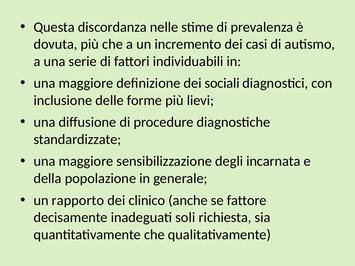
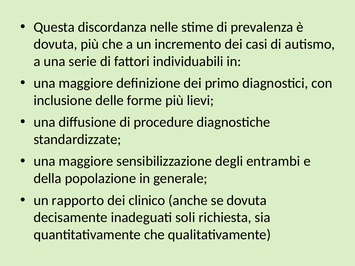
sociali: sociali -> primo (222, 83)
incarnata: incarnata -> entrambi (273, 161)
se fattore: fattore -> dovuta (247, 200)
